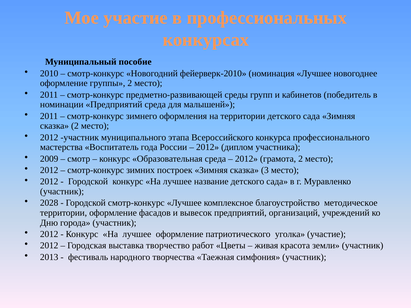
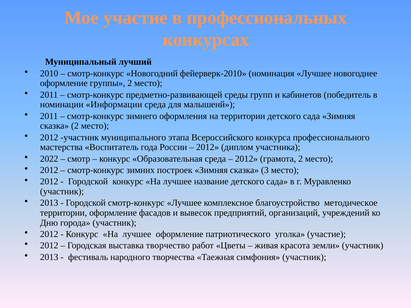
пособие: пособие -> лучший (135, 62)
номинации Предприятий: Предприятий -> Информации (114, 105)
2009: 2009 -> 2022 (49, 159)
2028: 2028 -> 2013 (49, 203)
